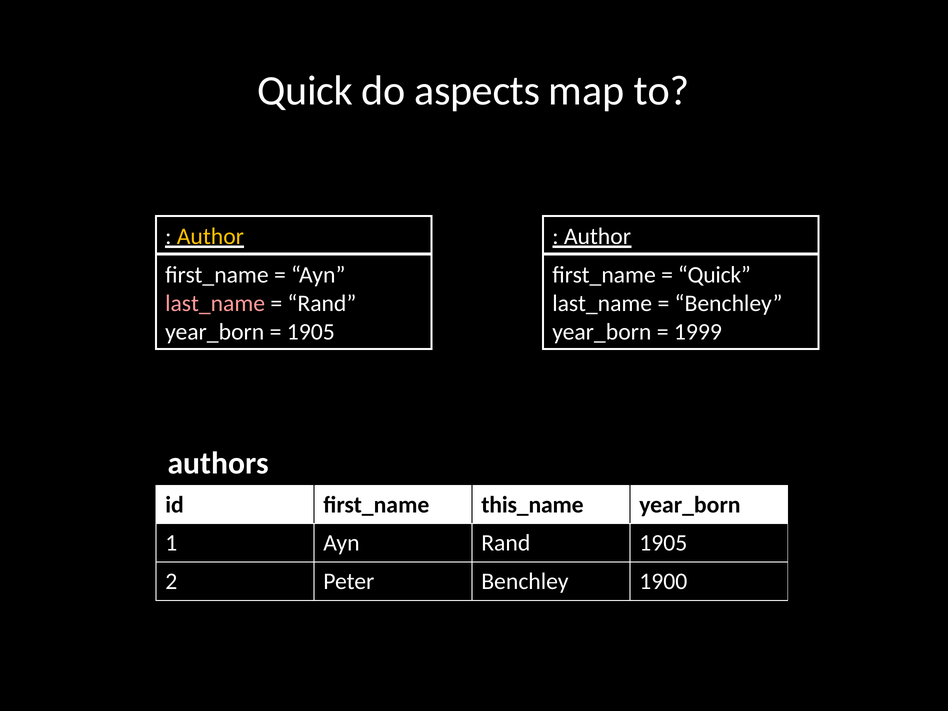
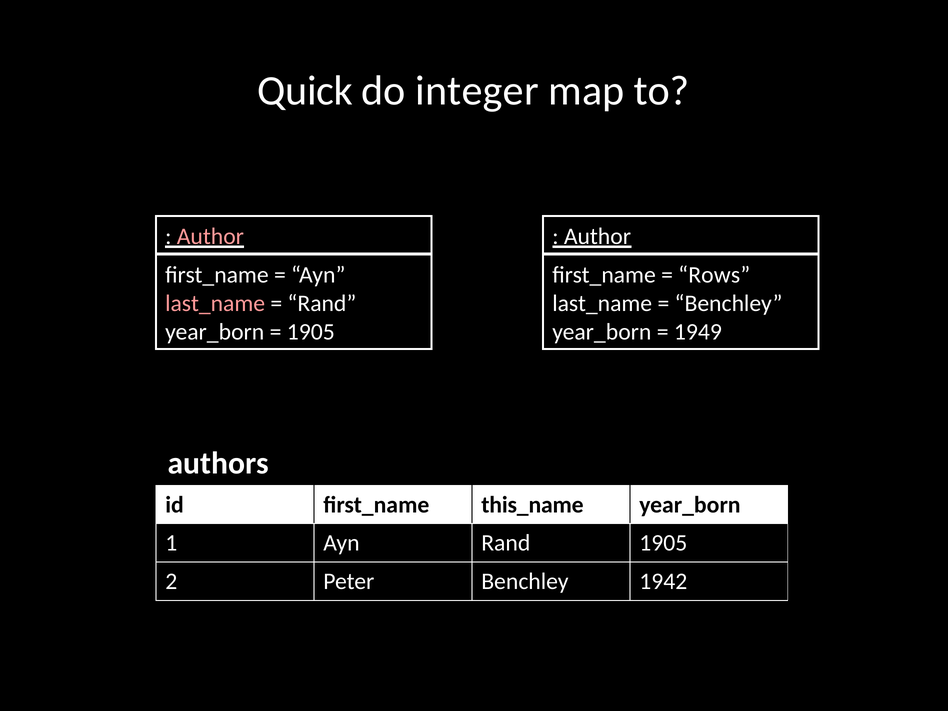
aspects: aspects -> integer (477, 91)
Author colour: yellow -> pink (210, 236)
Quick: Quick -> Rows (714, 275)
1999: 1999 -> 1949 (698, 332)
1900: 1900 -> 1942 (663, 582)
